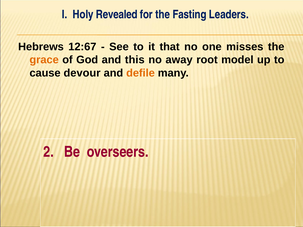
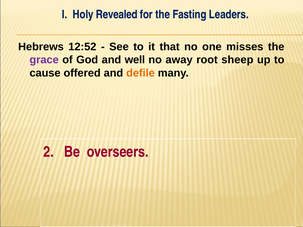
12:67: 12:67 -> 12:52 (82, 47)
grace colour: orange -> purple (44, 60)
this: this -> well (135, 60)
model: model -> sheep (237, 60)
devour: devour -> offered (82, 73)
